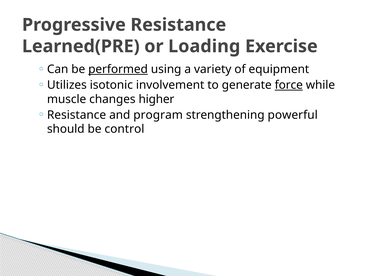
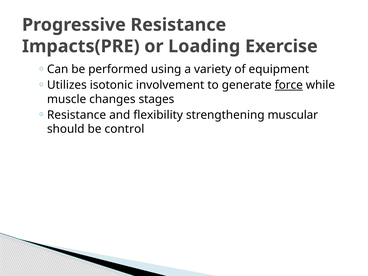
Learned(PRE: Learned(PRE -> Impacts(PRE (81, 46)
performed underline: present -> none (118, 69)
higher: higher -> stages (156, 99)
program: program -> flexibility (158, 115)
powerful: powerful -> muscular (293, 115)
